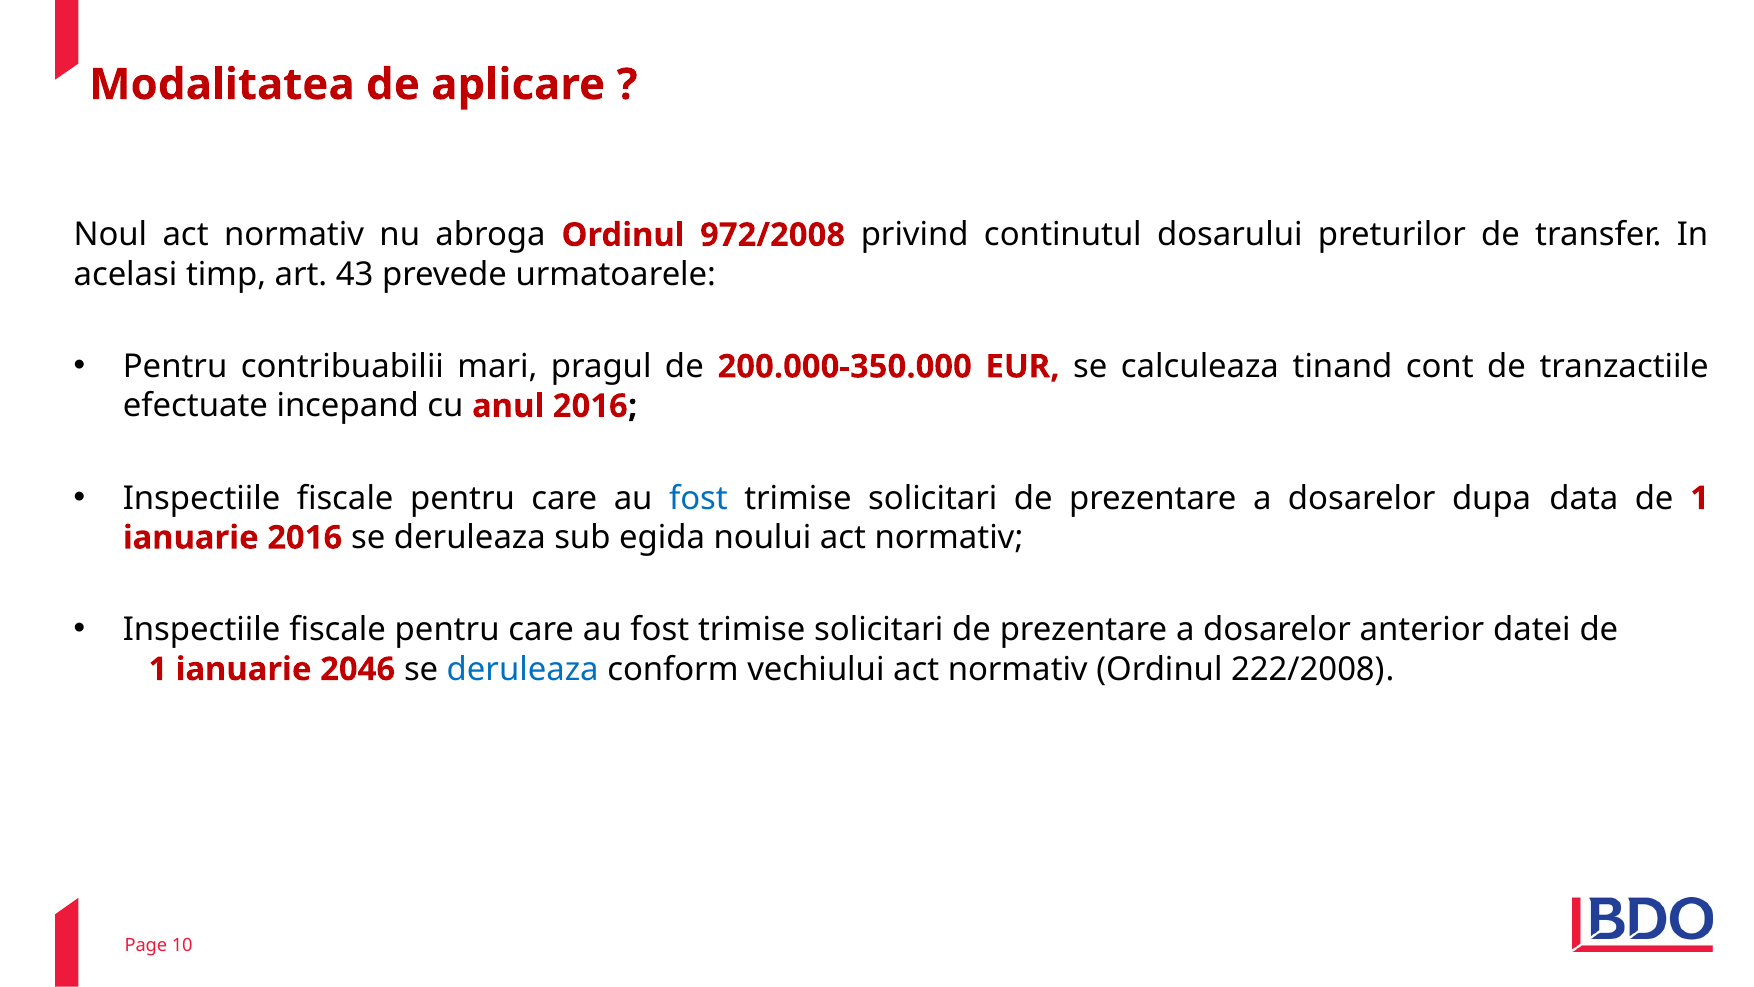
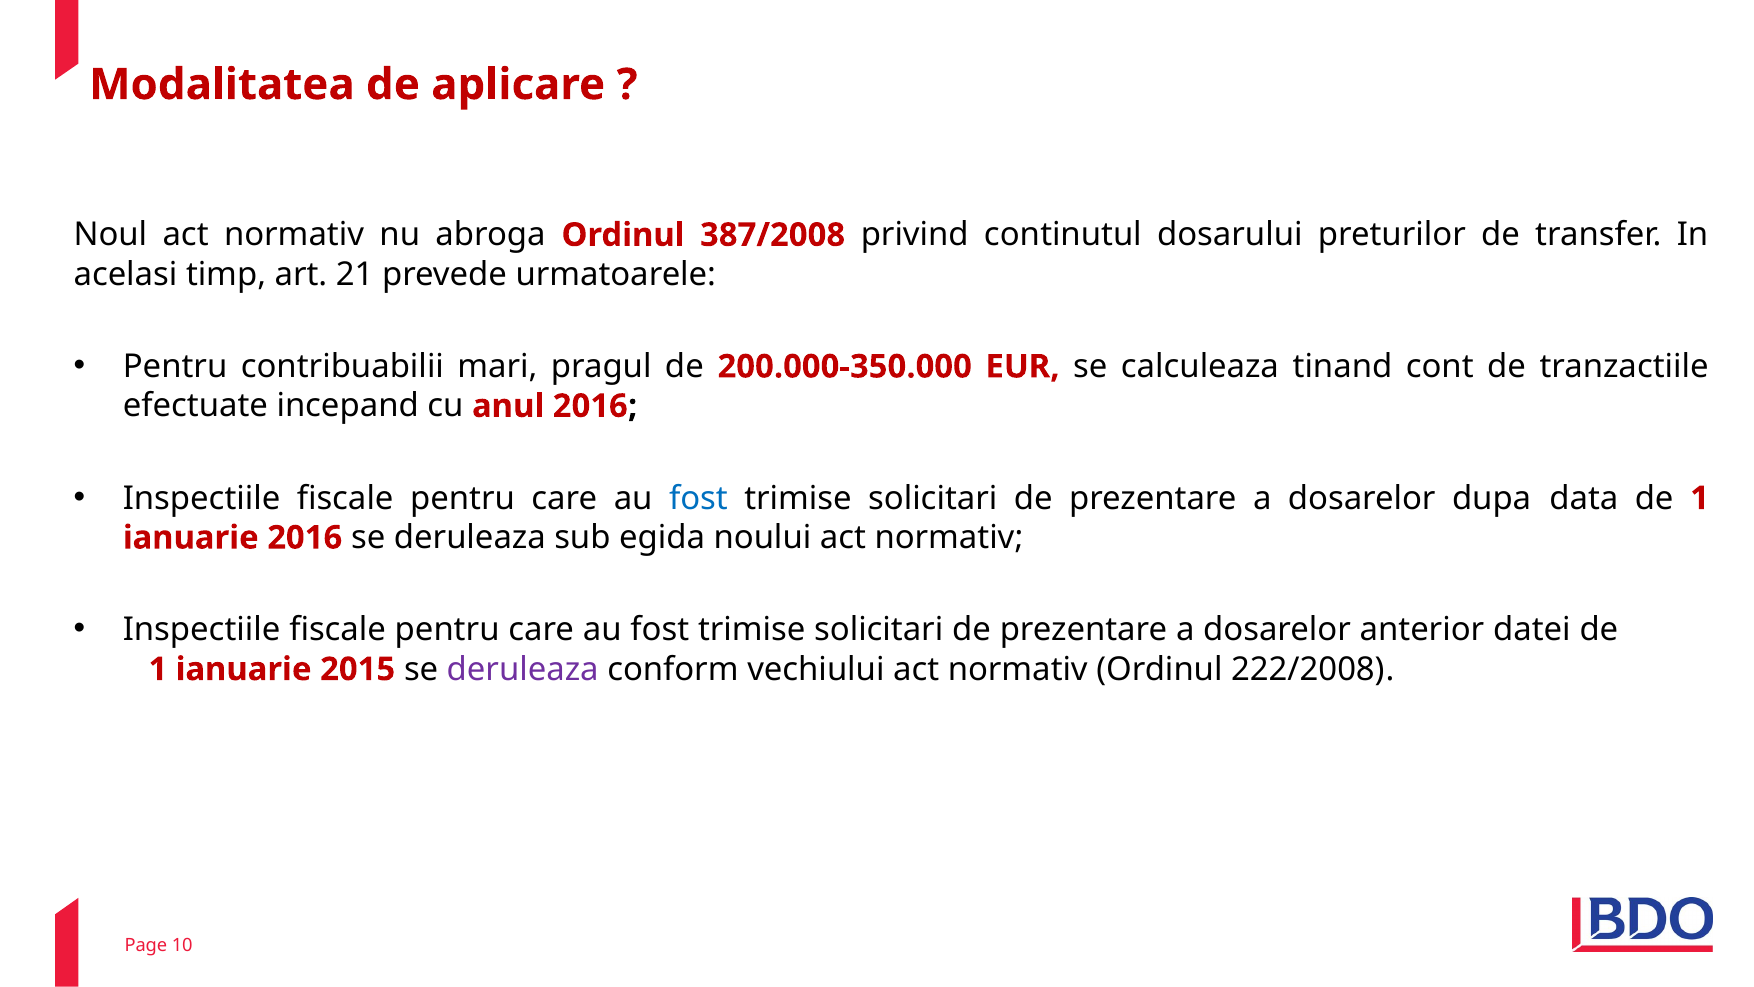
972/2008: 972/2008 -> 387/2008 (773, 235)
43: 43 -> 21 (355, 274)
2046: 2046 -> 2015 (358, 669)
deruleaza colour: blue -> purple (523, 669)
